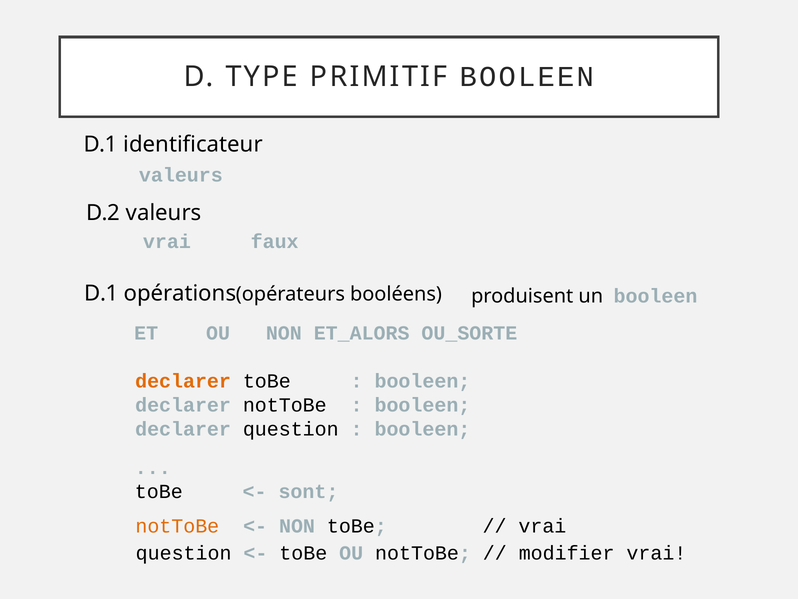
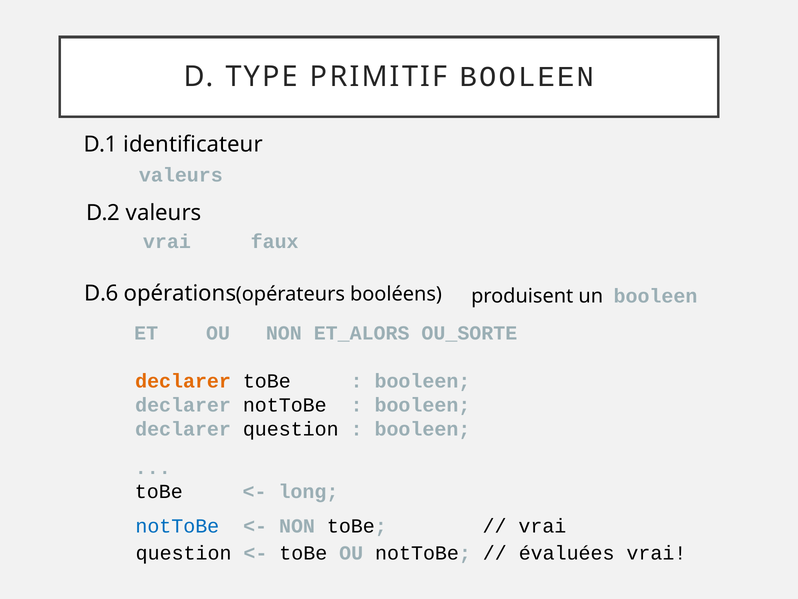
D.1: D.1 -> D.6 (101, 293)
sont: sont -> long (308, 491)
notToBe colour: orange -> blue (177, 526)
modifier: modifier -> évaluées (567, 552)
